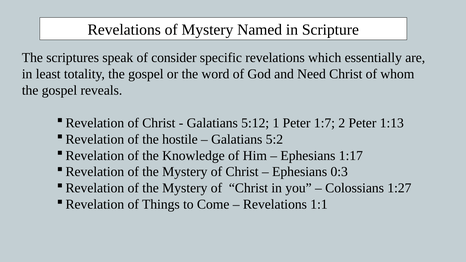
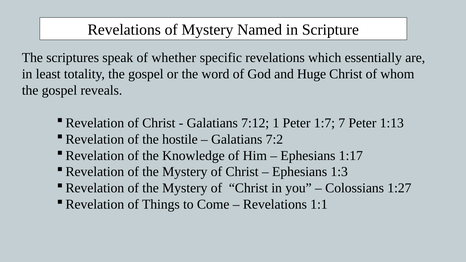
consider: consider -> whether (174, 58)
Need: Need -> Huge (312, 74)
5:12: 5:12 -> 7:12 (255, 123)
2: 2 -> 7 (342, 123)
5:2: 5:2 -> 7:2 (274, 139)
0:3: 0:3 -> 1:3 (339, 172)
